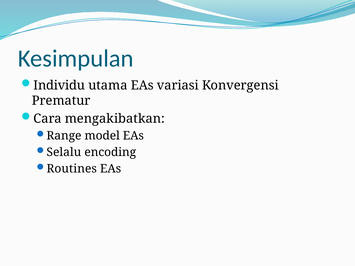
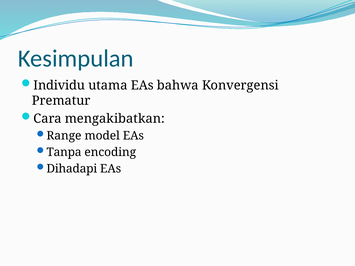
variasi: variasi -> bahwa (178, 85)
Selalu: Selalu -> Tanpa (64, 152)
Routines: Routines -> Dihadapi (72, 169)
